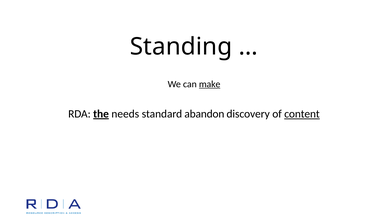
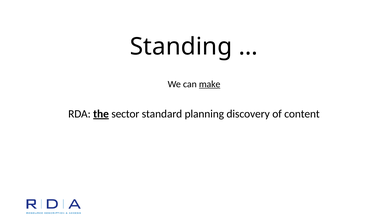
needs: needs -> sector (125, 114)
abandon: abandon -> planning (204, 114)
content underline: present -> none (302, 114)
